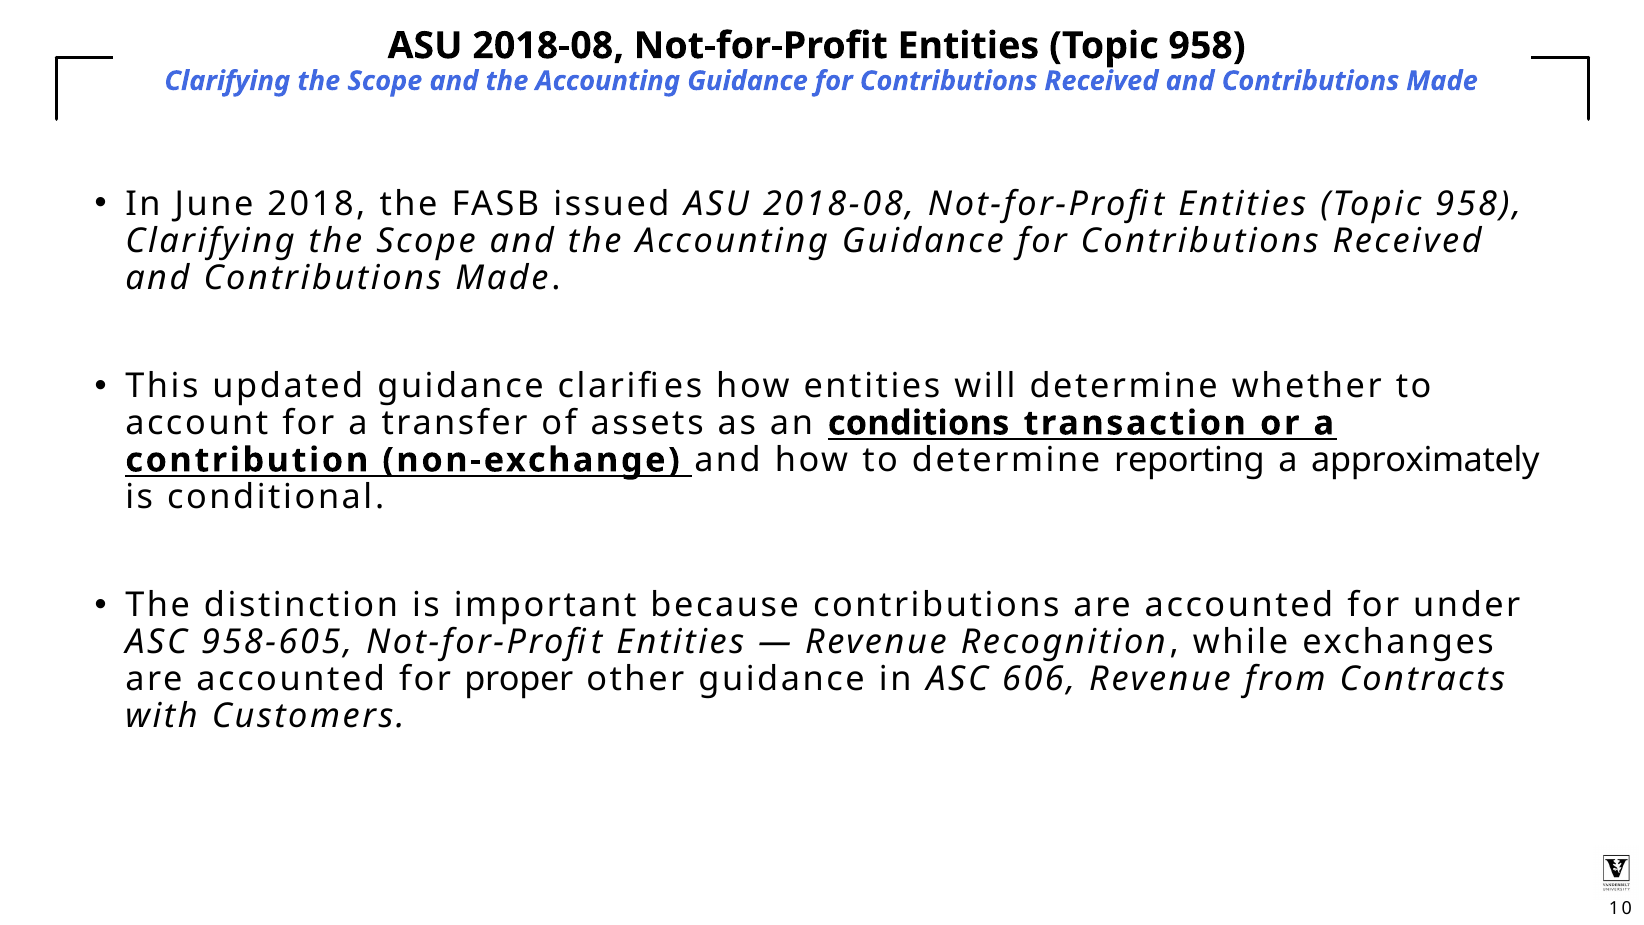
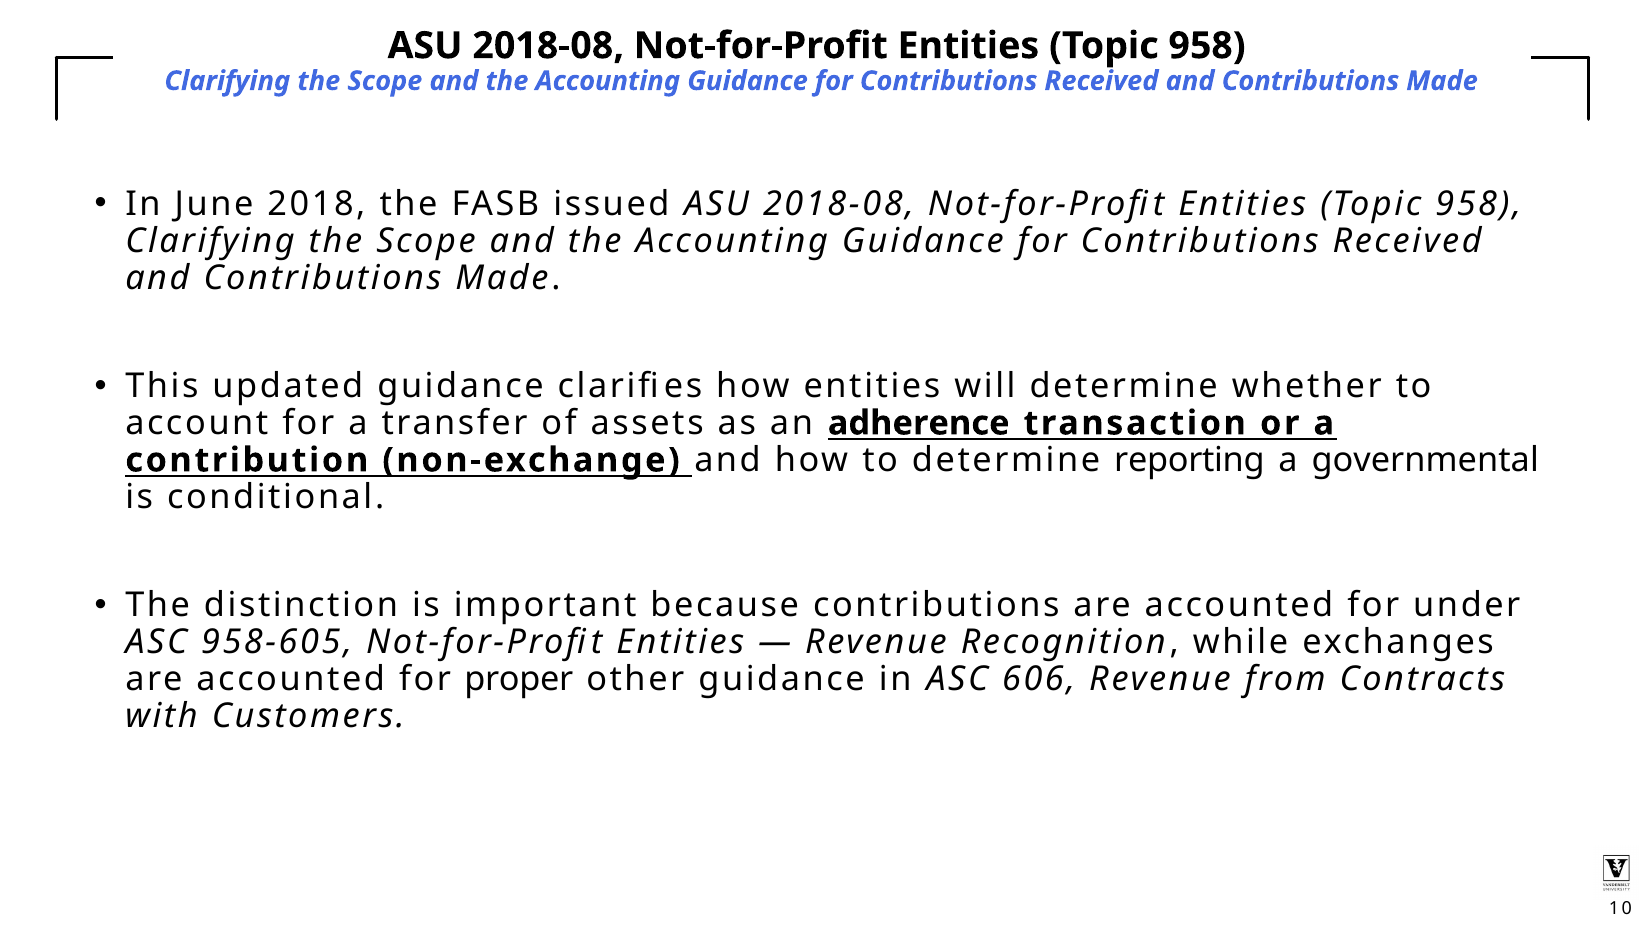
conditions: conditions -> adherence (919, 423)
approximately: approximately -> governmental (1425, 460)
